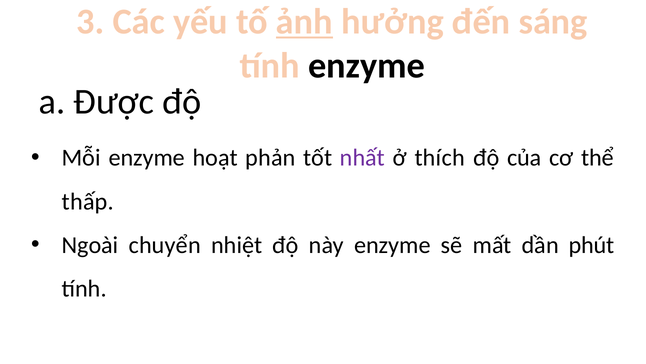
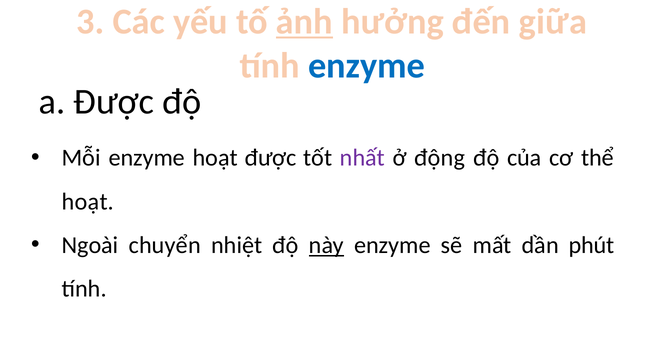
sáng: sáng -> giữa (553, 22)
enzyme colour: black -> blue (366, 65)
hoạt phản: phản -> được (271, 158)
thích: thích -> động (440, 158)
thấp: thấp -> hoạt (88, 201)
này underline: none -> present (326, 245)
